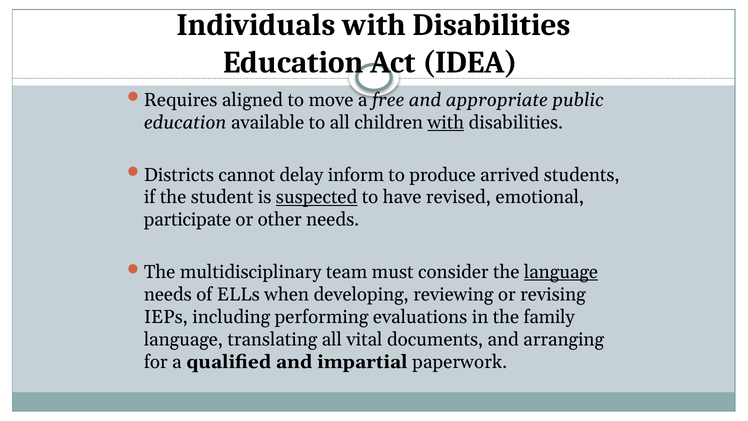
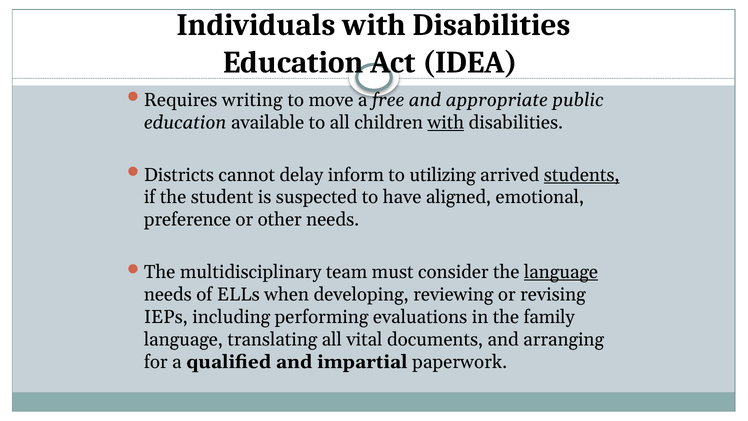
aligned: aligned -> writing (252, 100)
produce: produce -> utilizing (443, 175)
students underline: none -> present (582, 175)
suspected underline: present -> none (317, 197)
revised: revised -> aligned (459, 197)
participate: participate -> preference (187, 220)
